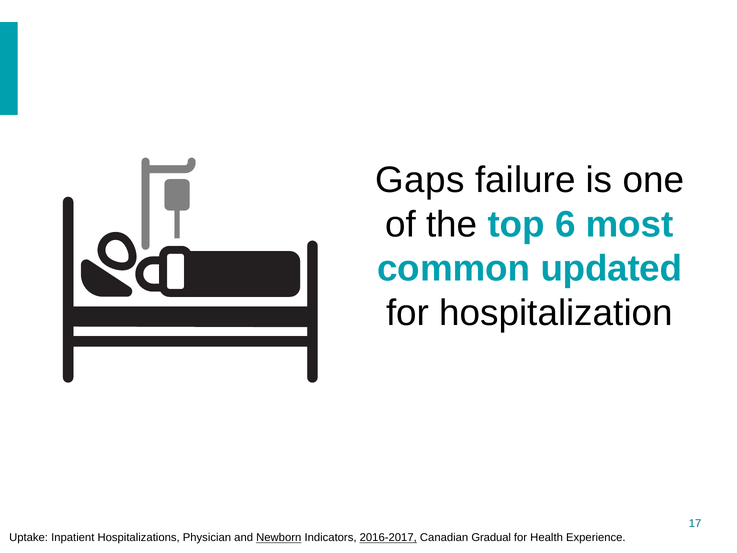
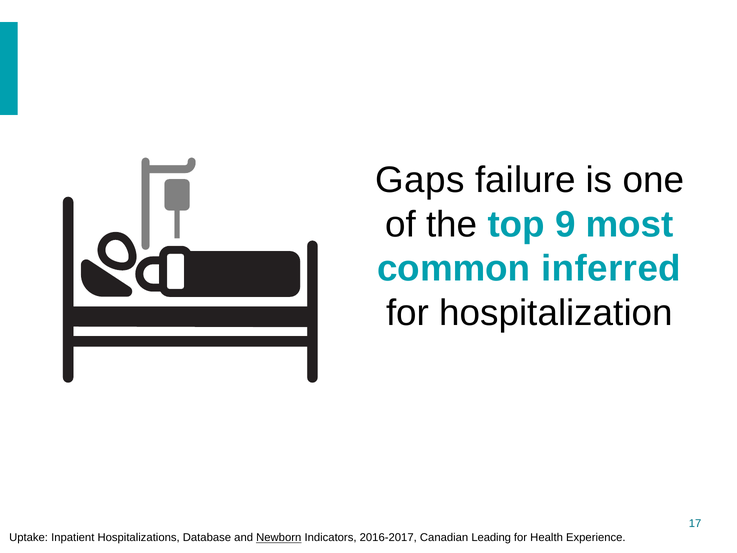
6: 6 -> 9 (565, 224)
updated: updated -> inferred (611, 269)
Physician: Physician -> Database (207, 538)
2016-2017 underline: present -> none (388, 538)
Gradual: Gradual -> Leading (491, 538)
